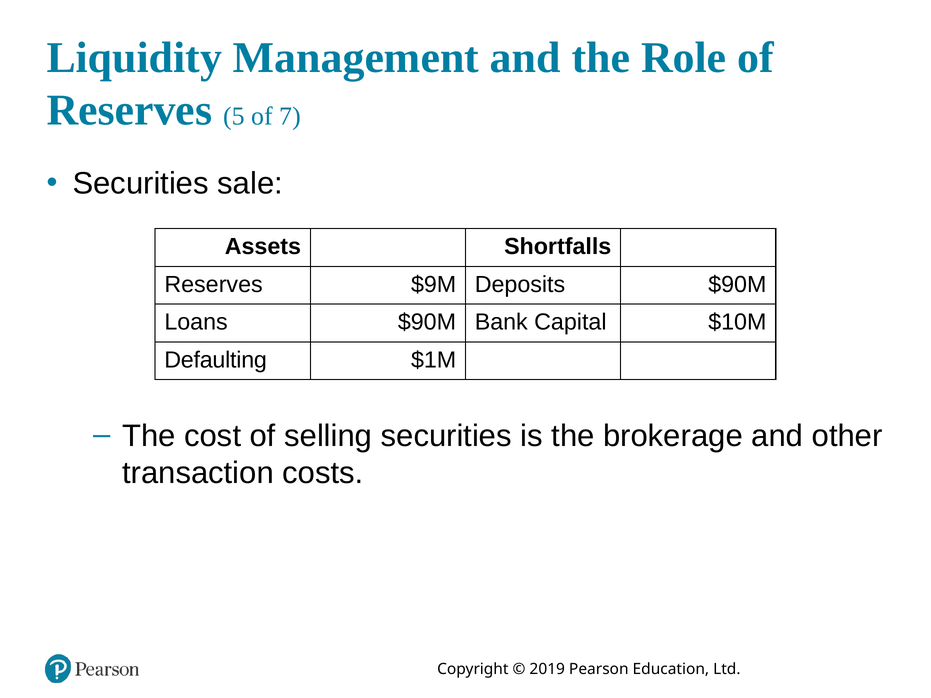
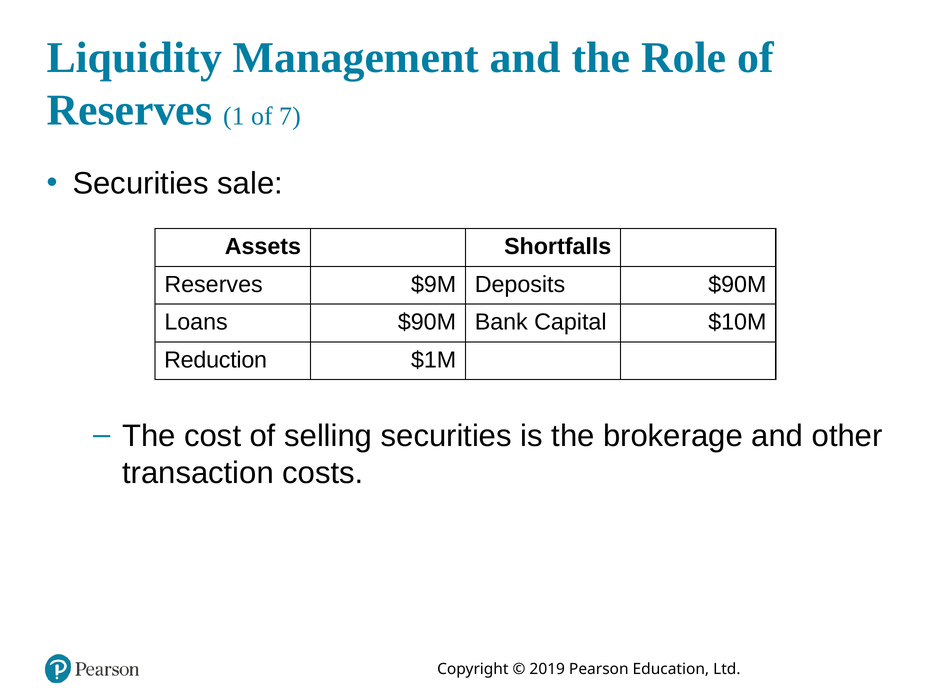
5: 5 -> 1 (234, 116)
Defaulting: Defaulting -> Reduction (216, 360)
